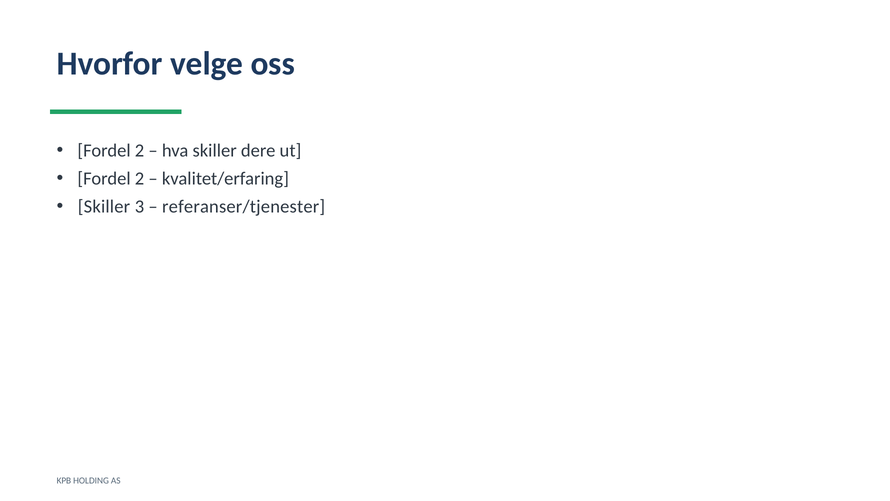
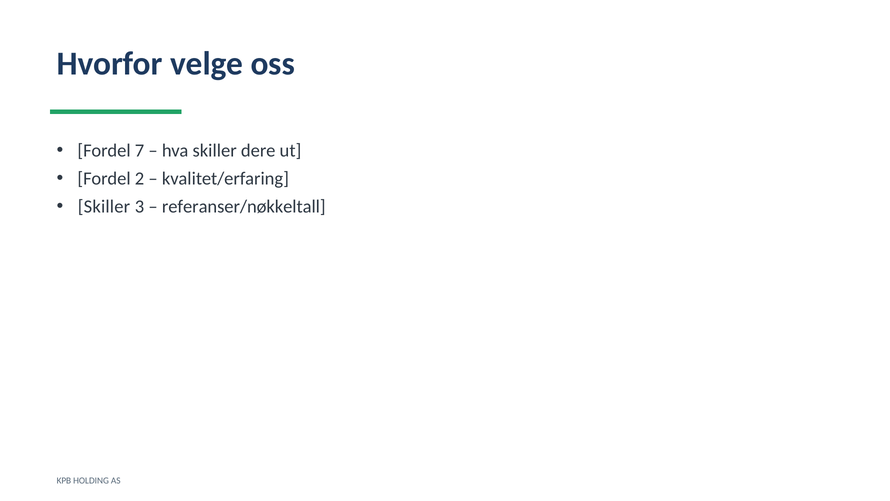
2: 2 -> 7 (140, 151)
referanser/tjenester: referanser/tjenester -> referanser/nøkkeltall (244, 206)
